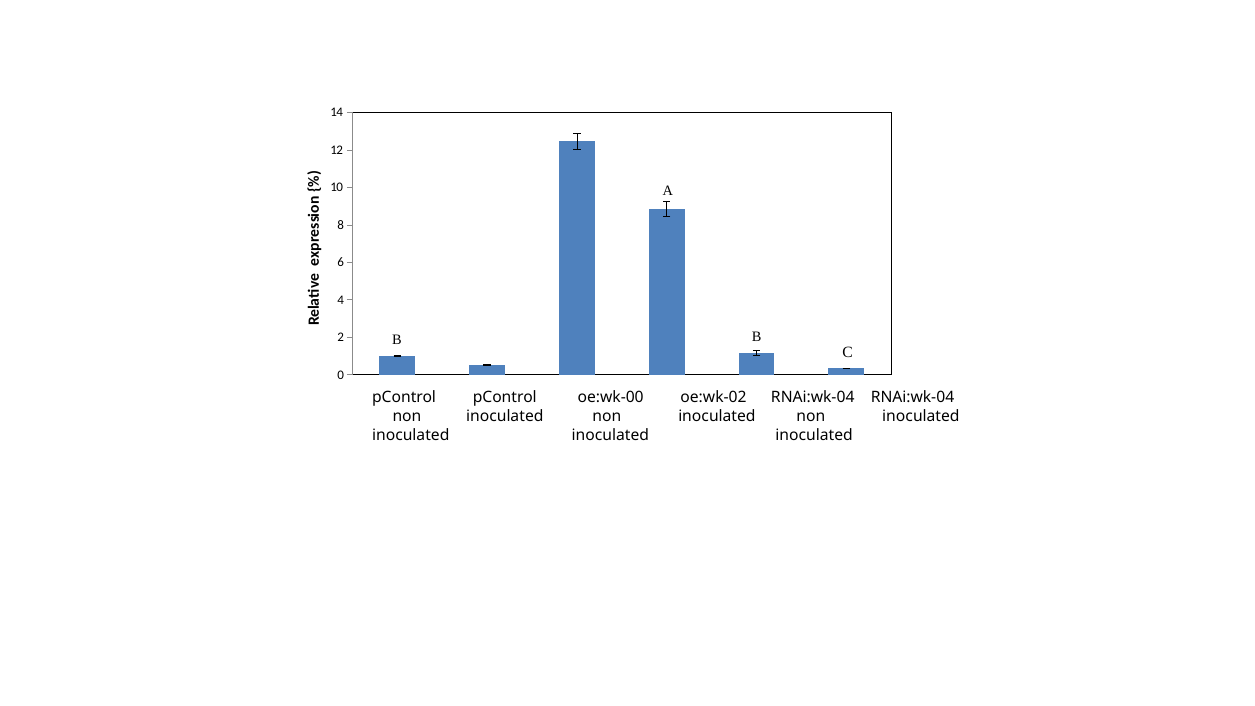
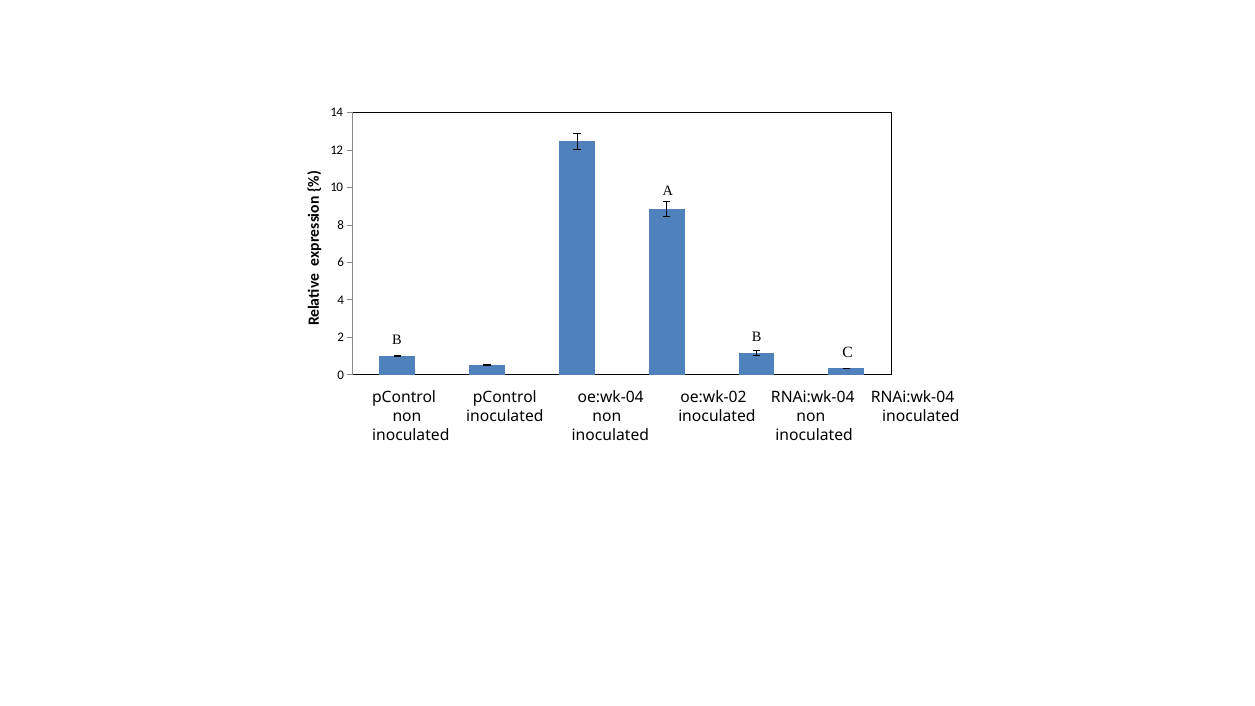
oe:wk-00: oe:wk-00 -> oe:wk-04 (611, 398)
